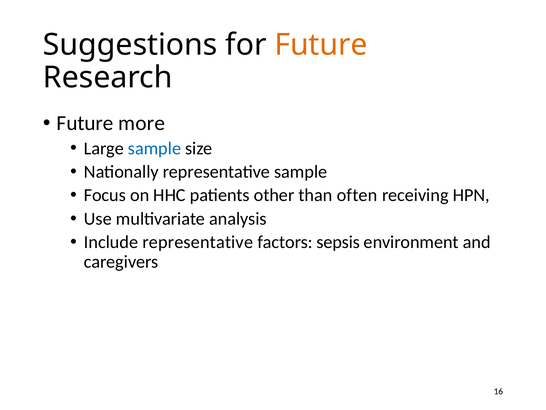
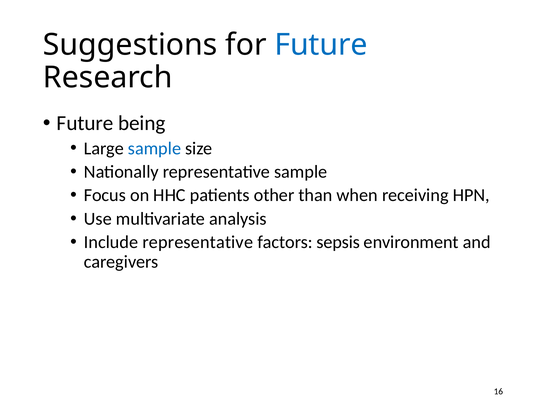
Future colour: orange -> blue (321, 45)
more: more -> being (142, 123)
often: often -> when (357, 195)
